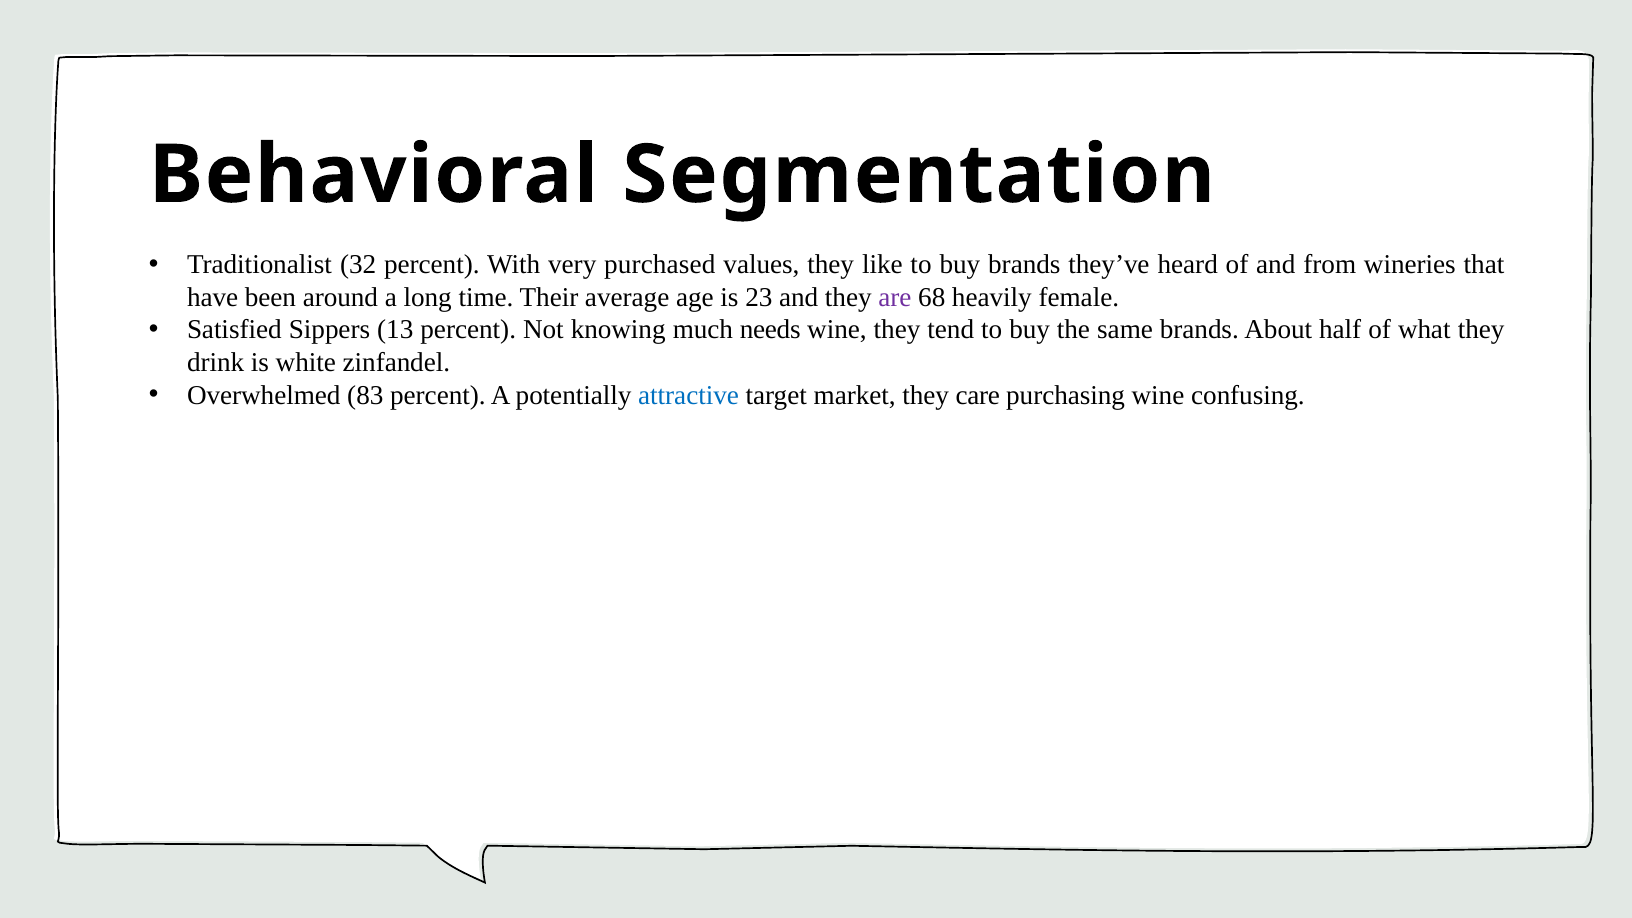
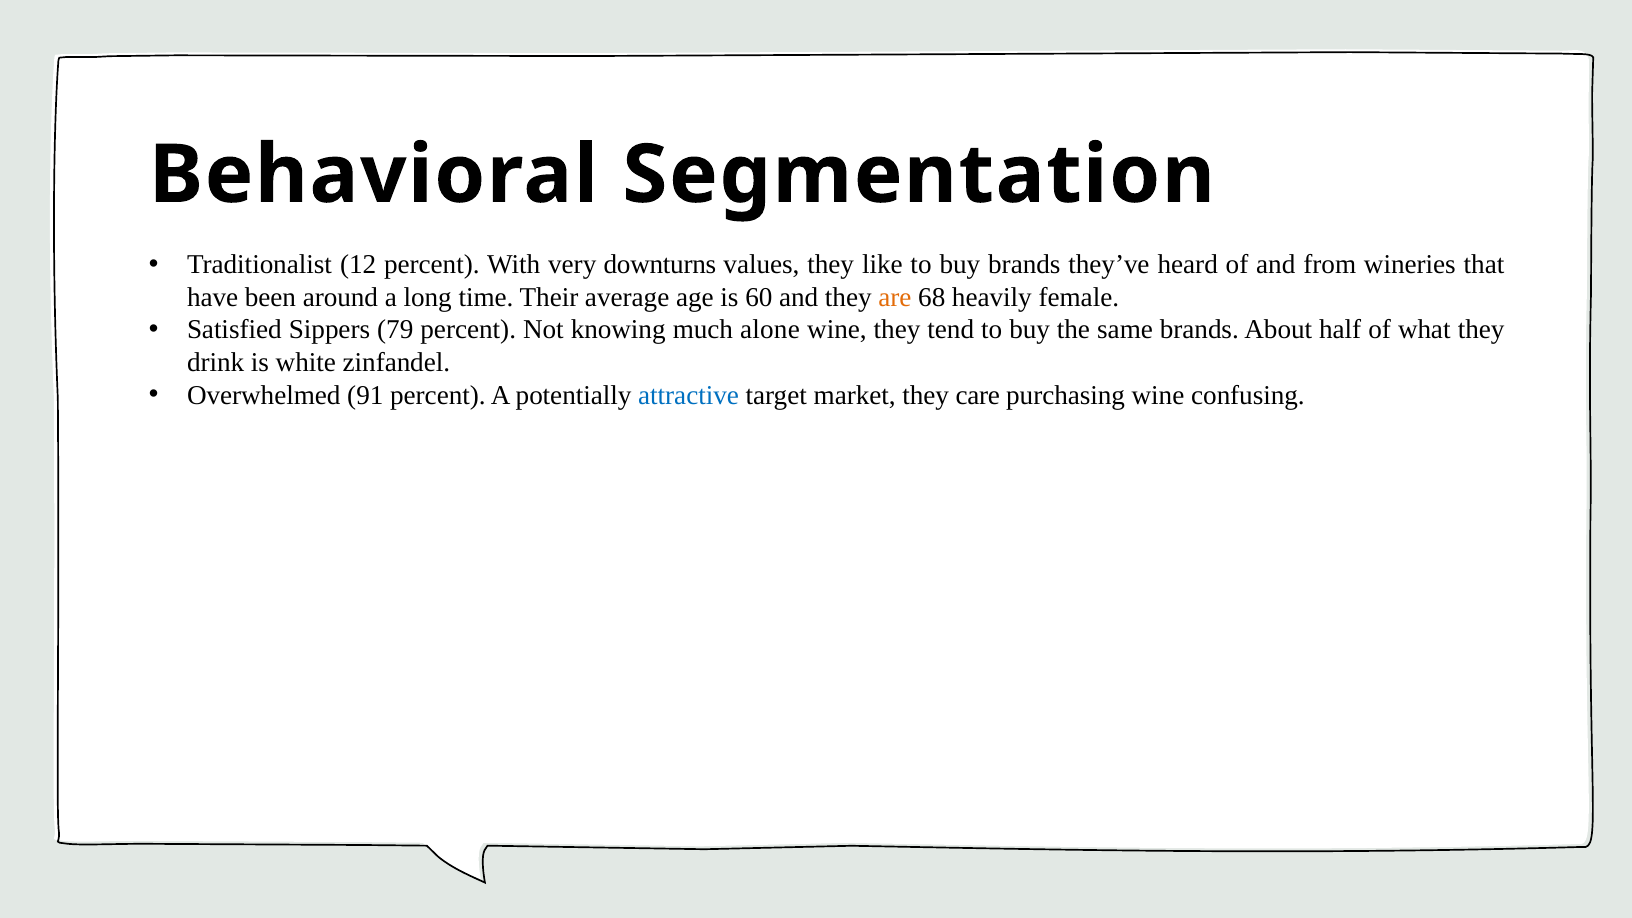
32: 32 -> 12 (358, 265)
purchased: purchased -> downturns (660, 265)
23: 23 -> 60 (759, 297)
are colour: purple -> orange (895, 297)
13: 13 -> 79 (395, 330)
needs: needs -> alone (770, 330)
83: 83 -> 91 (365, 395)
